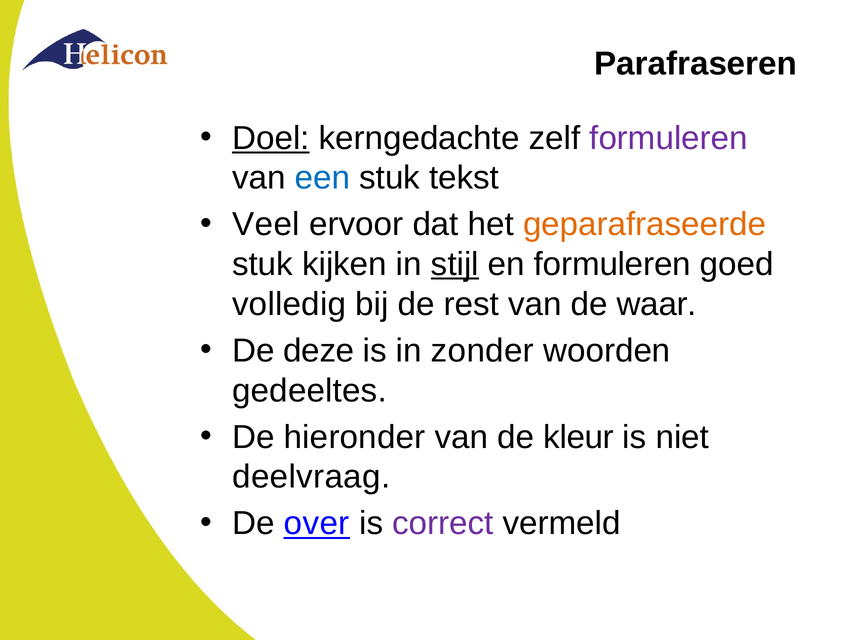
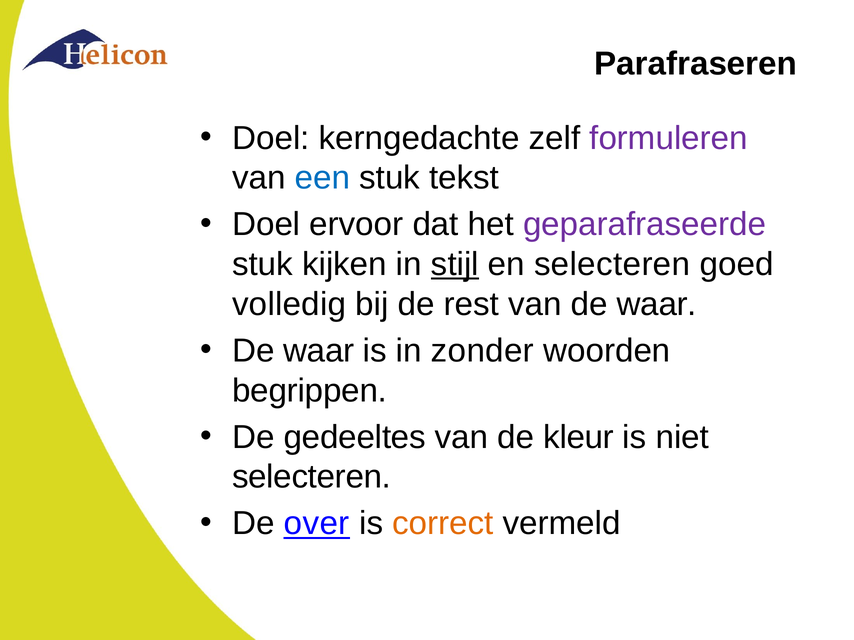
Doel underline: present -> none (271, 138)
Veel: Veel -> Doel (266, 225)
geparafraseerde colour: orange -> purple (645, 225)
en formuleren: formuleren -> selecteren (612, 265)
deze: deze -> waar (319, 351)
gedeeltes: gedeeltes -> begrippen (310, 391)
hieronder: hieronder -> gedeeltes (355, 437)
deelvraag: deelvraag -> selecteren (312, 477)
correct colour: purple -> orange (443, 524)
